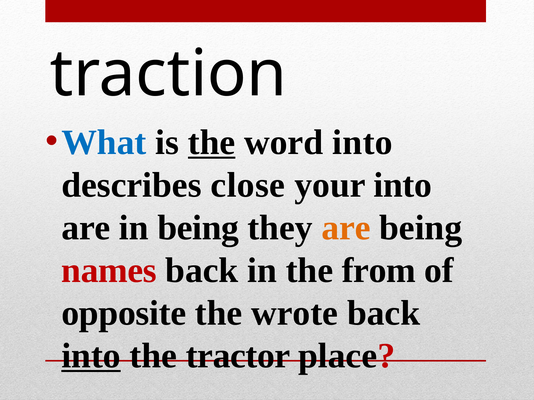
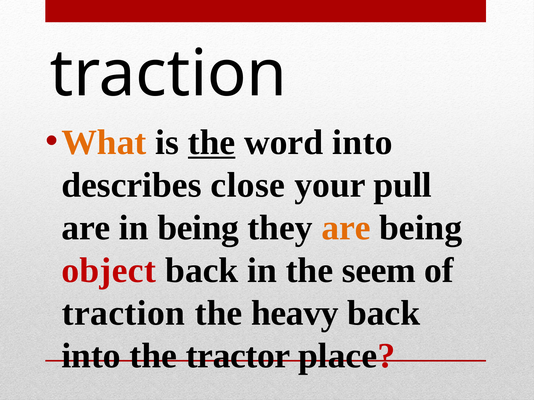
What colour: blue -> orange (104, 143)
your into: into -> pull (403, 185)
names: names -> object (109, 271)
from: from -> seem (379, 271)
opposite: opposite -> traction (123, 314)
wrote: wrote -> heavy (295, 314)
into underline: present -> none (91, 356)
